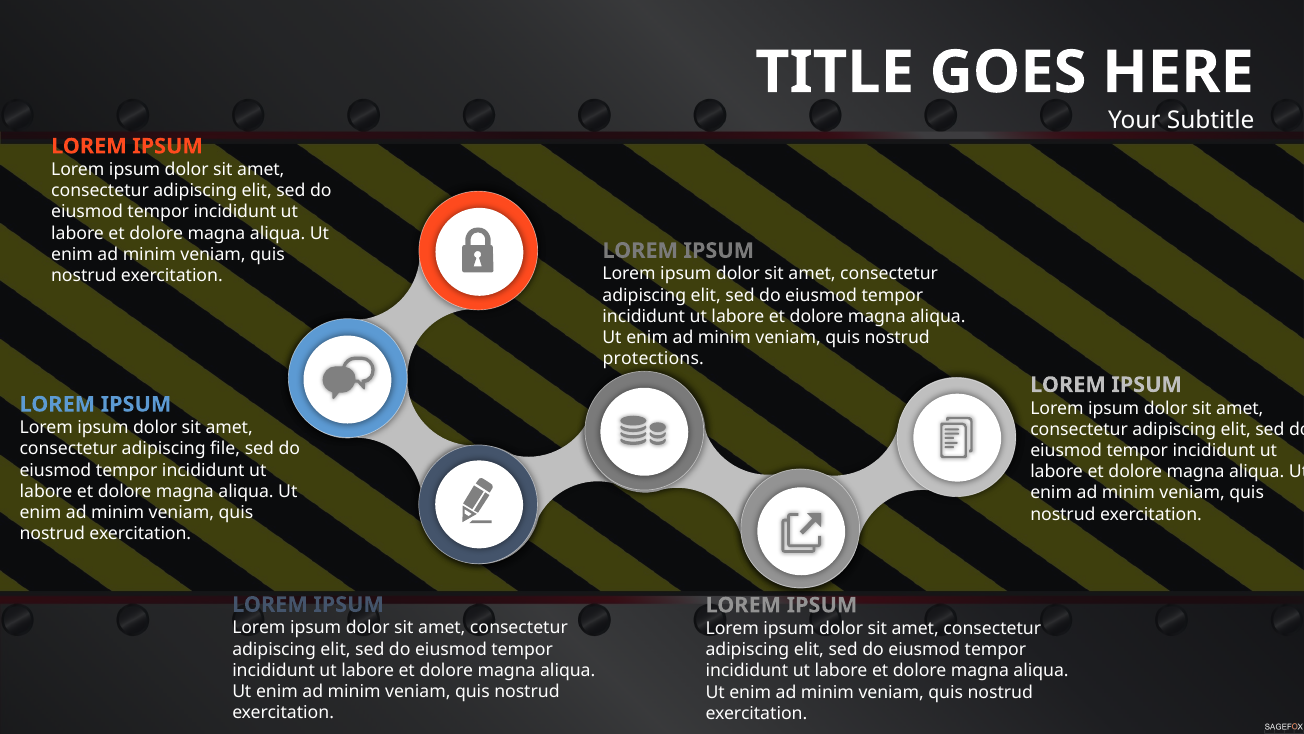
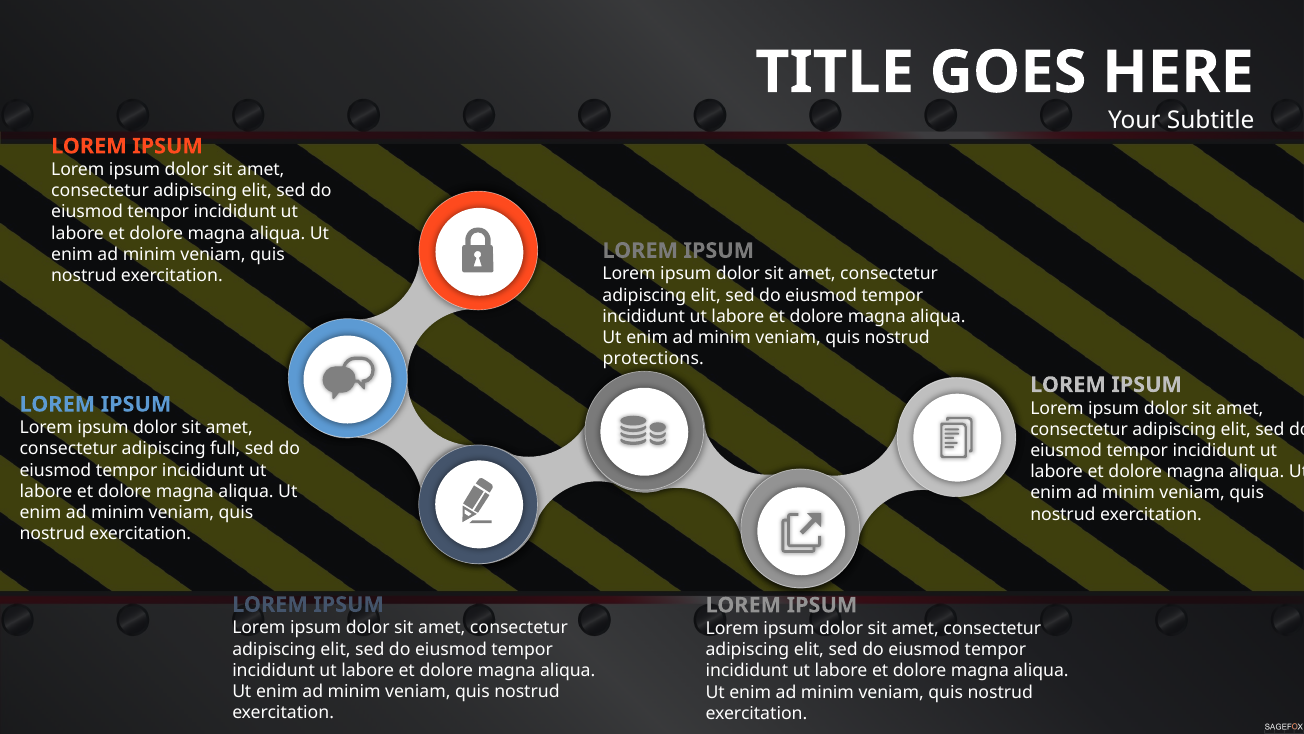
file: file -> full (225, 449)
